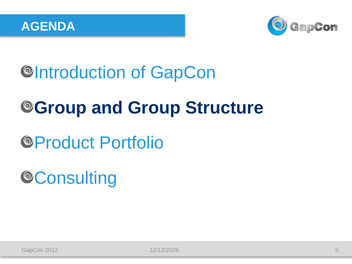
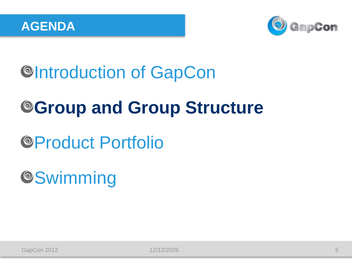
Consulting: Consulting -> Swimming (75, 178)
